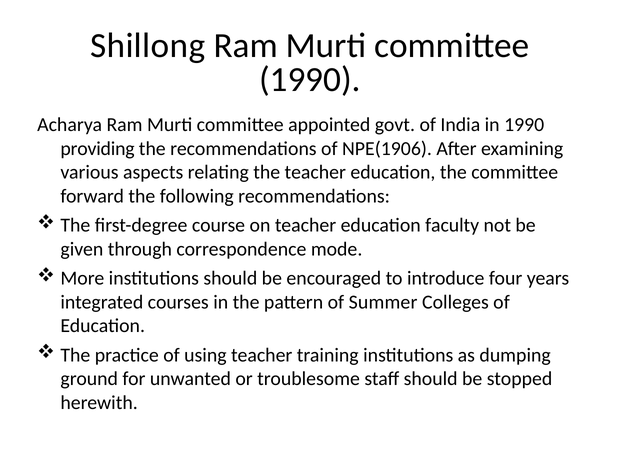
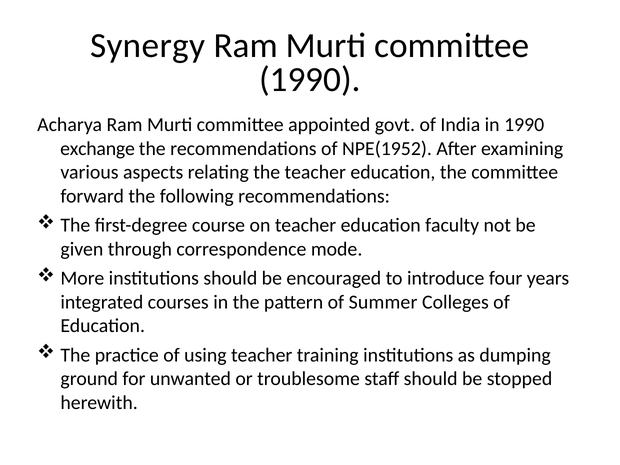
Shillong: Shillong -> Synergy (148, 46)
providing: providing -> exchange (98, 149)
NPE(1906: NPE(1906 -> NPE(1952 (387, 149)
